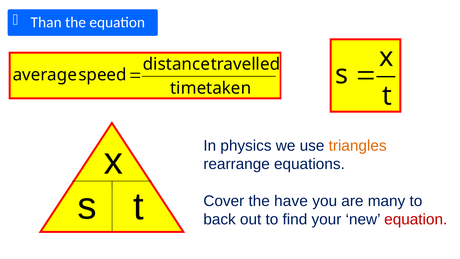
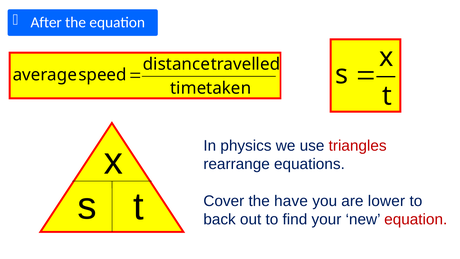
Than: Than -> After (46, 22)
triangles colour: orange -> red (358, 146)
many: many -> lower (386, 201)
